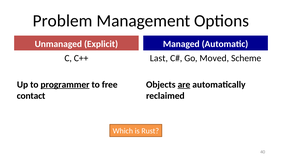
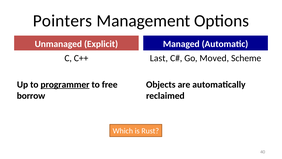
Problem: Problem -> Pointers (63, 21)
are underline: present -> none (184, 84)
contact: contact -> borrow (31, 96)
